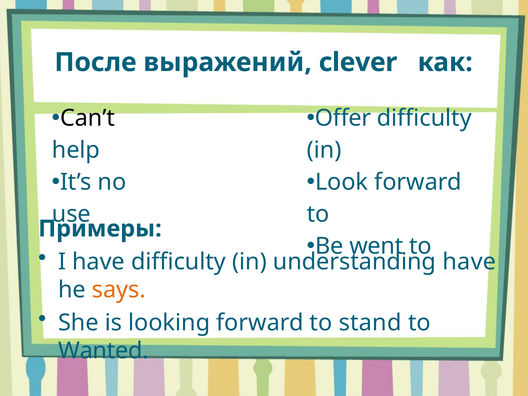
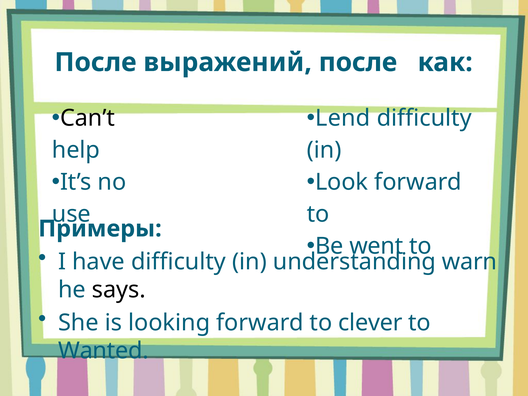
выражений clever: clever -> после (358, 62)
Offer: Offer -> Lend (343, 118)
understanding have: have -> warn (470, 262)
says colour: orange -> black (119, 290)
stand: stand -> clever (370, 323)
